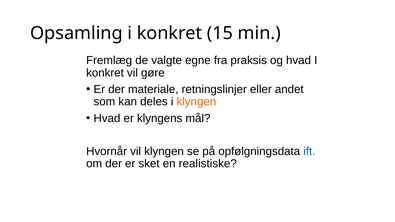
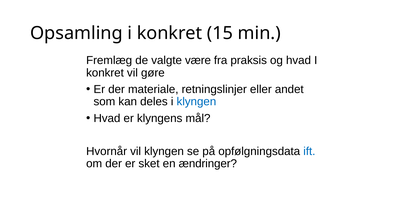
egne: egne -> være (198, 60)
klyngen colour: orange -> blue (196, 102)
realistiske: realistiske -> ændringer (208, 164)
